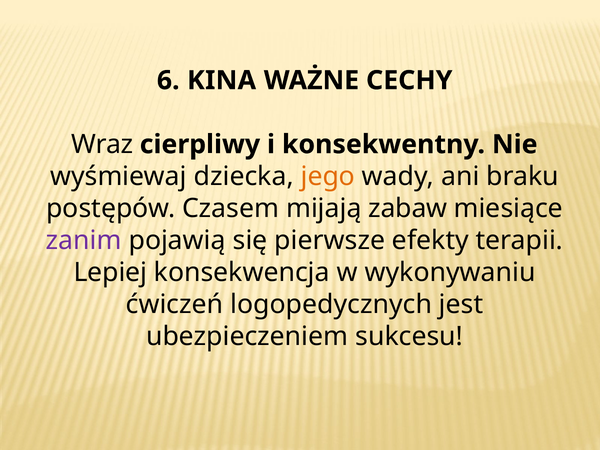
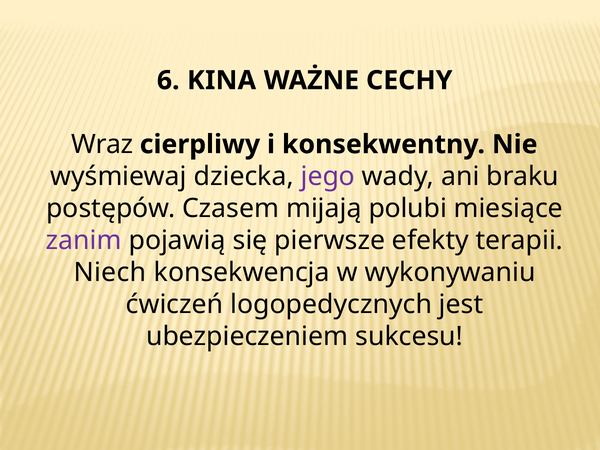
jego colour: orange -> purple (328, 176)
zabaw: zabaw -> polubi (408, 208)
Lepiej: Lepiej -> Niech (110, 272)
